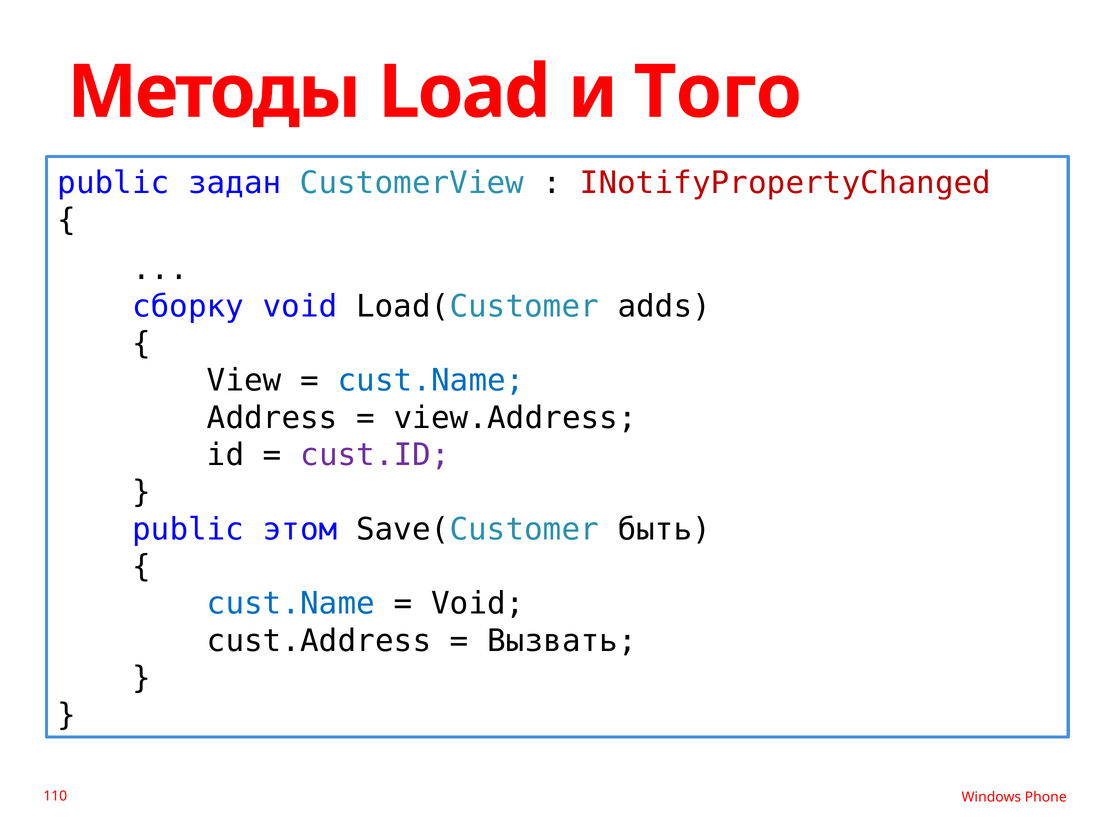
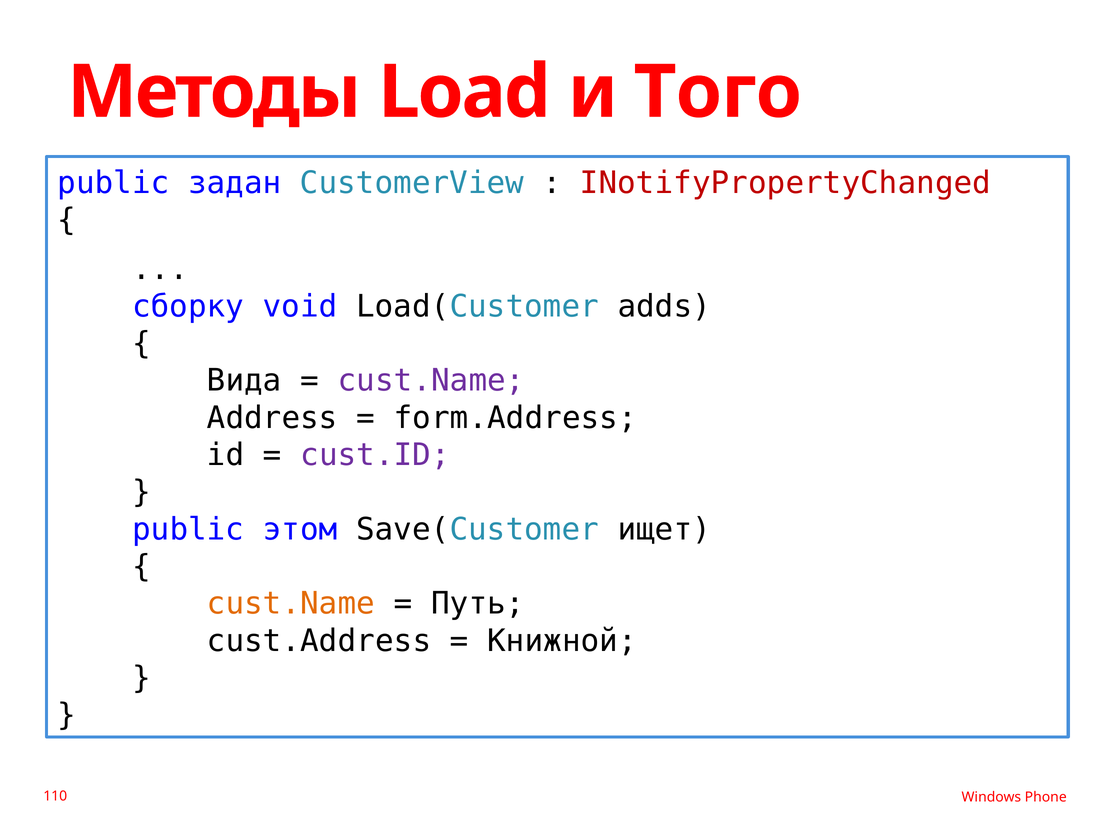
View: View -> Вида (244, 381)
cust.Name colour: blue -> purple (431, 381)
view.Address: view.Address -> form.Address (515, 418)
быть: быть -> ищет (664, 529)
cust.Name colour: blue -> orange (291, 604)
Void: Void -> Путь (478, 604)
Вызвать: Вызвать -> Книжной (562, 641)
